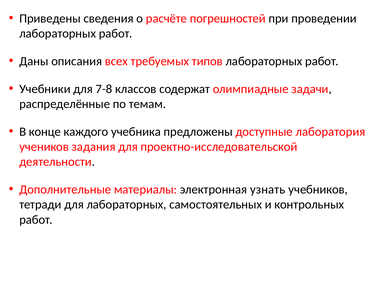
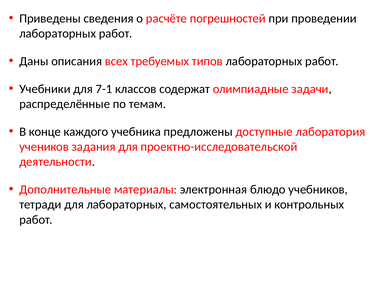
7-8: 7-8 -> 7-1 (104, 89)
узнать: узнать -> блюдо (268, 189)
